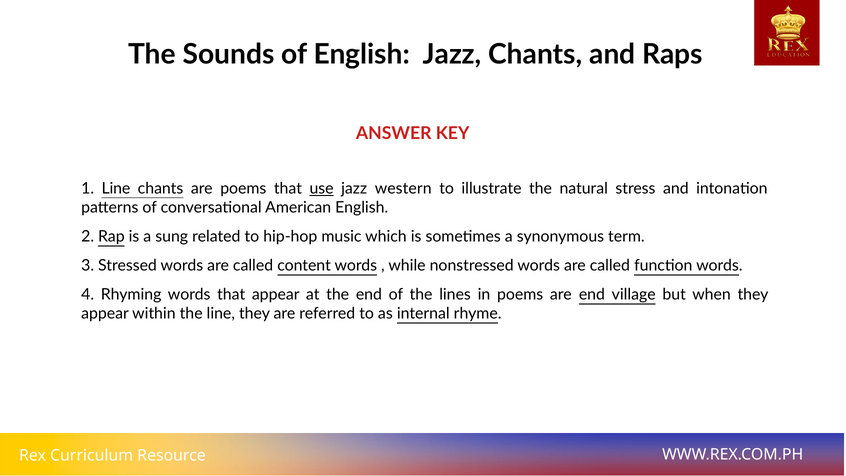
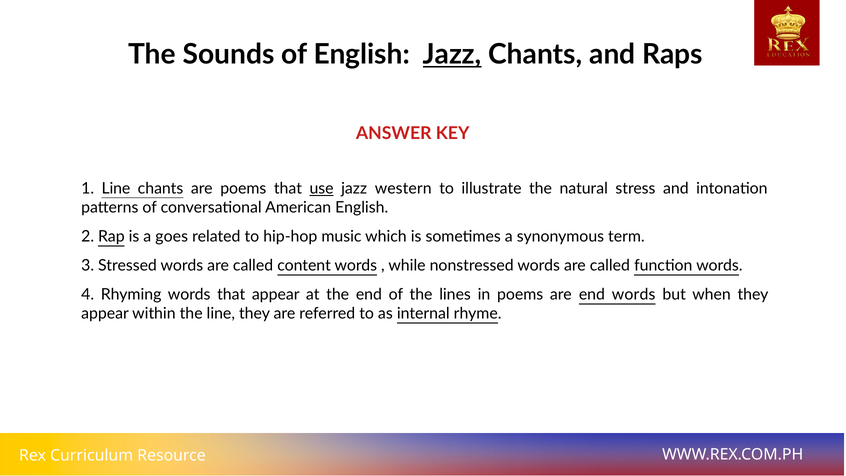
Jazz underline: none -> present (452, 54)
sung: sung -> goes (172, 237)
end village: village -> words (634, 295)
